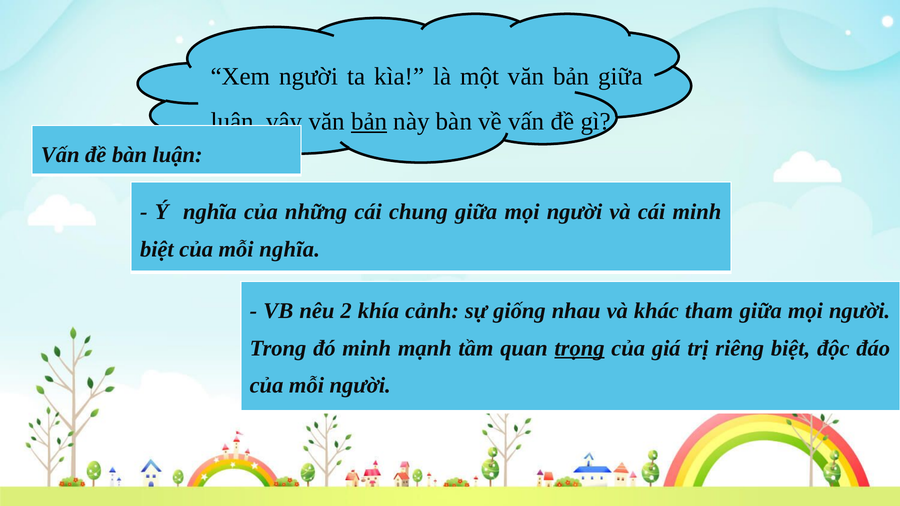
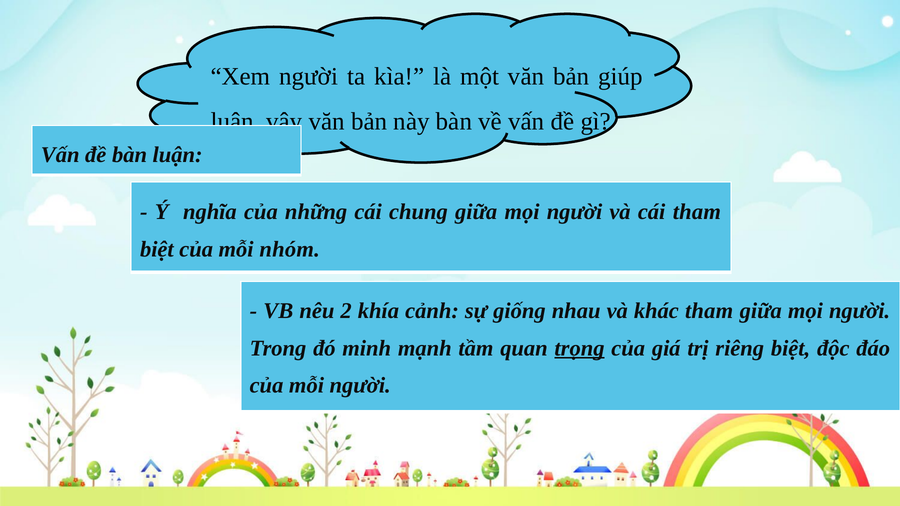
bản giữa: giữa -> giúp (620, 77)
bản underline: present -> none (369, 122)
cái minh: minh -> tham (697, 212)
mỗi nghĩa: nghĩa -> nhóm (290, 249)
